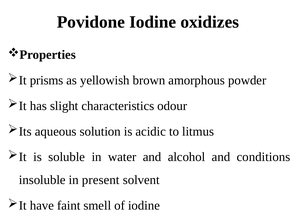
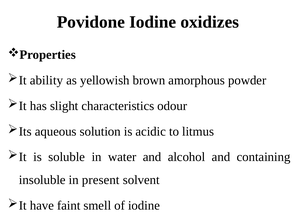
prisms: prisms -> ability (46, 80)
conditions: conditions -> containing (264, 157)
